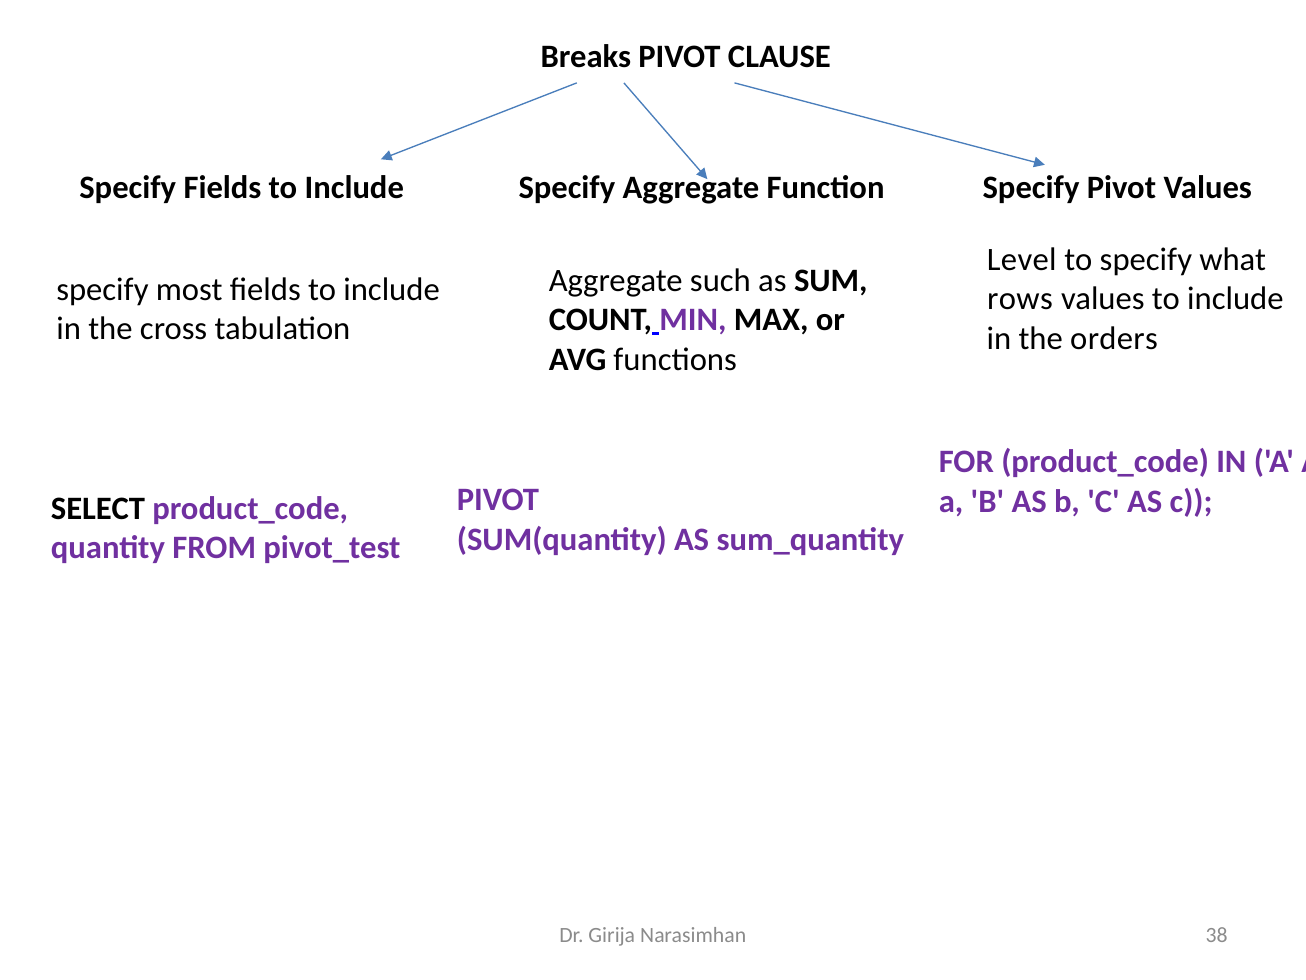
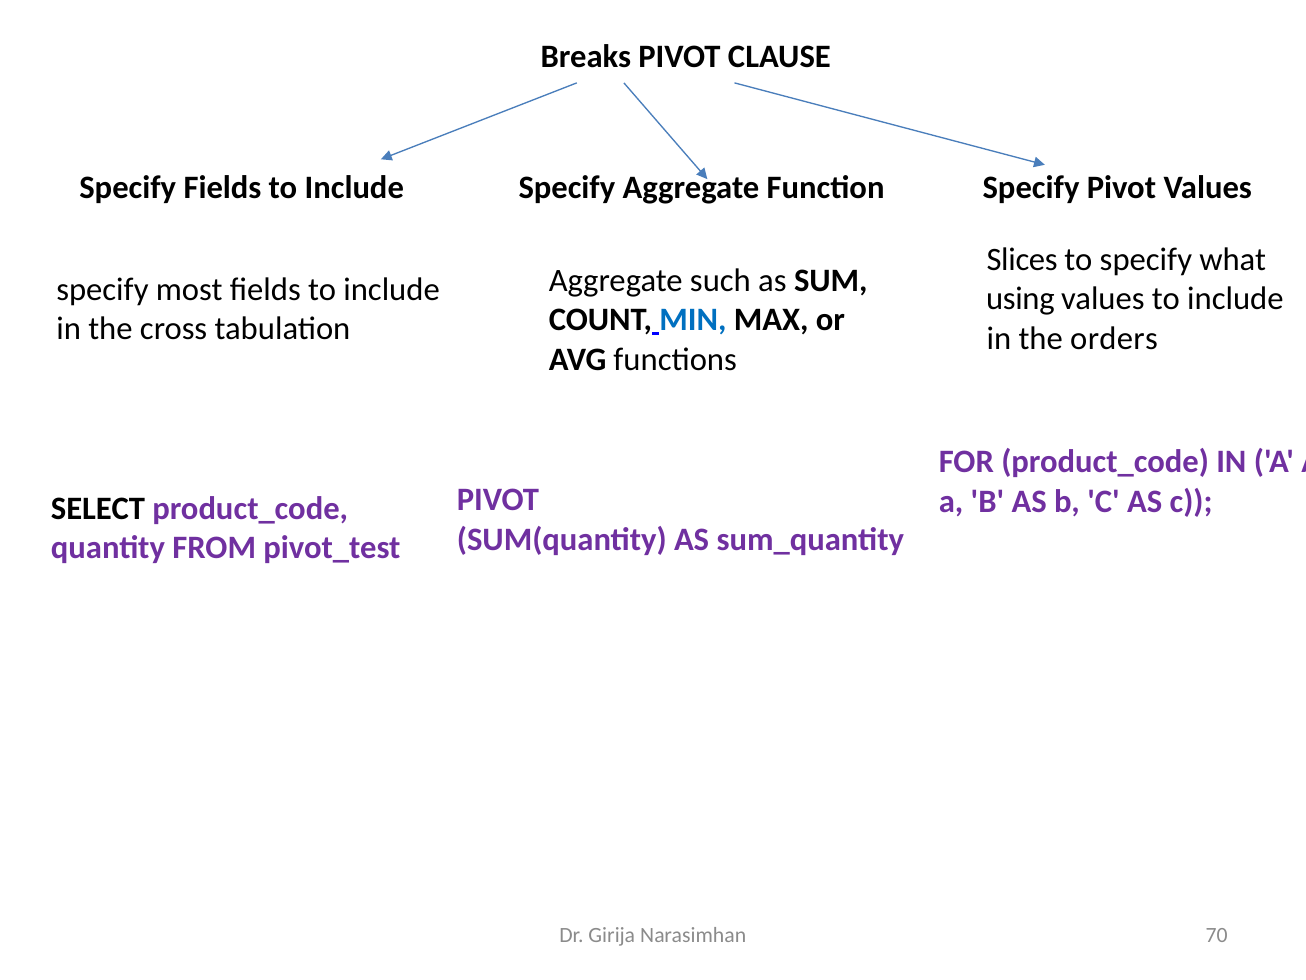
Level: Level -> Slices (1022, 260)
rows: rows -> using (1020, 299)
MIN colour: purple -> blue (693, 319)
38: 38 -> 70 (1217, 935)
